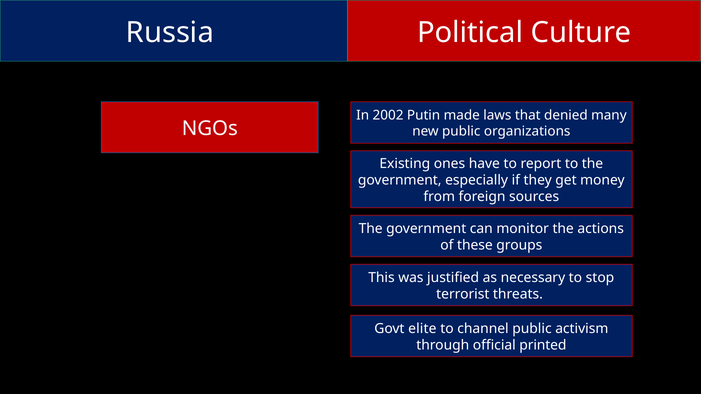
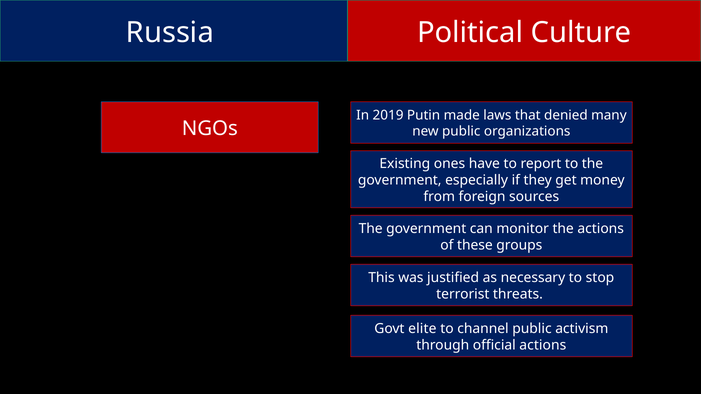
2002: 2002 -> 2019 (388, 115)
official printed: printed -> actions (543, 345)
